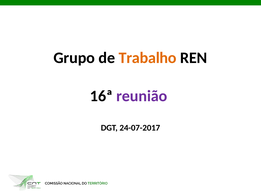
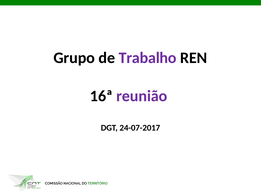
Trabalho colour: orange -> purple (148, 58)
